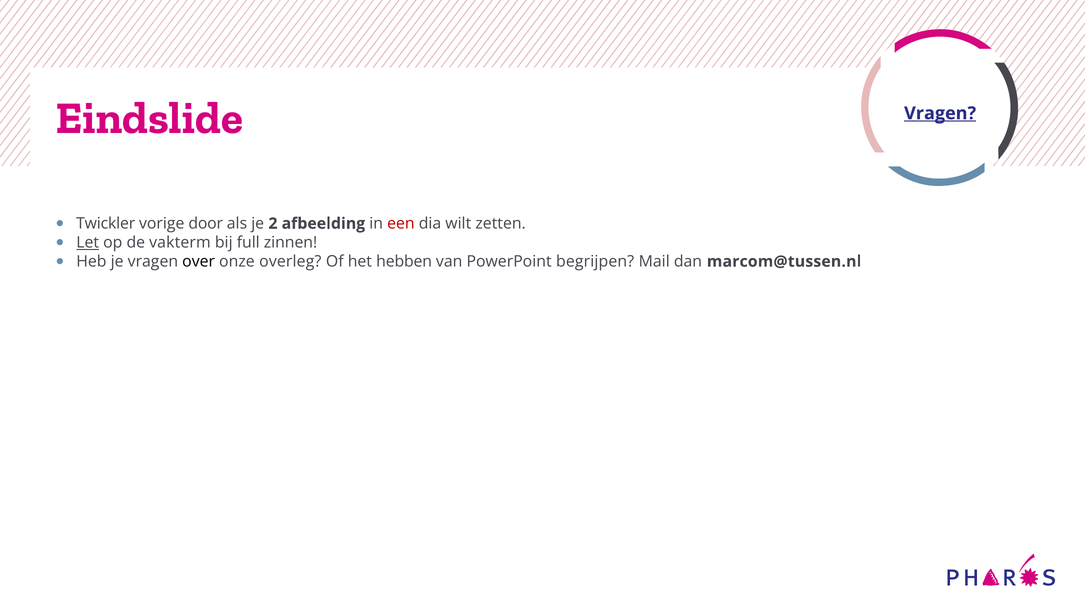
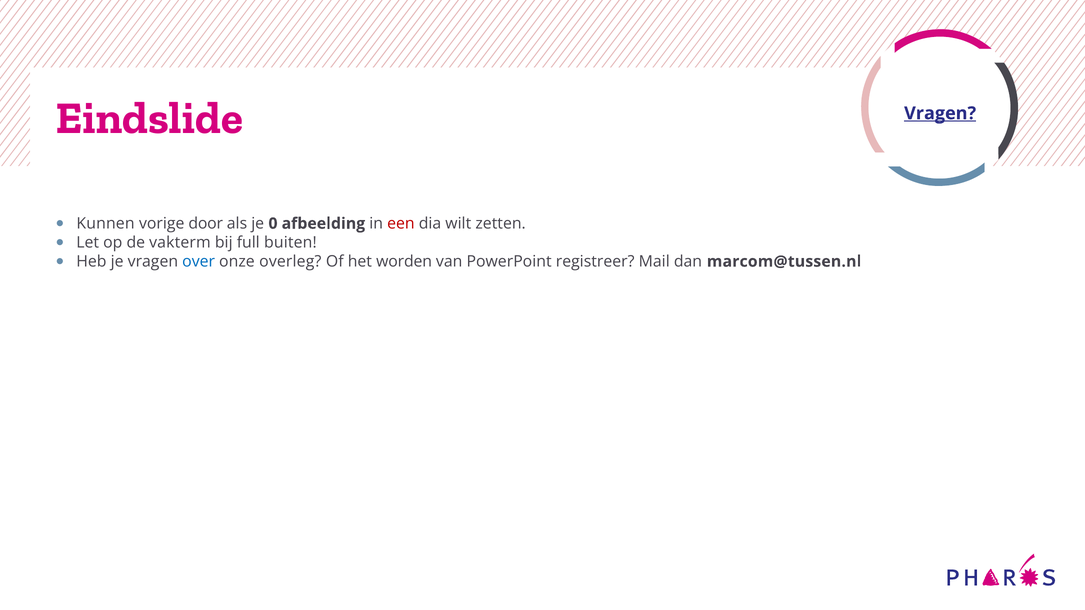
Twickler: Twickler -> Kunnen (106, 224)
2: 2 -> 0 (273, 224)
Let underline: present -> none (88, 243)
zinnen: zinnen -> buiten (290, 243)
over colour: black -> blue (199, 262)
hebben: hebben -> worden (404, 262)
begrijpen: begrijpen -> registreer (595, 262)
